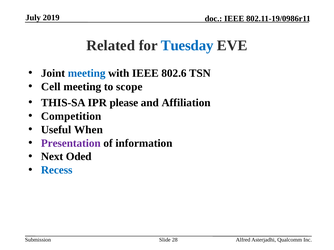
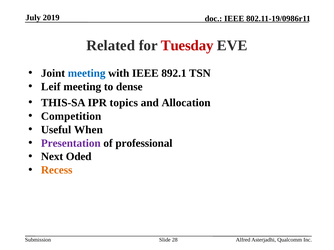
Tuesday colour: blue -> red (187, 46)
802.6: 802.6 -> 892.1 (174, 73)
Cell: Cell -> Leif (51, 87)
scope: scope -> dense (129, 87)
please: please -> topics (124, 103)
Affiliation: Affiliation -> Allocation (186, 103)
information: information -> professional (144, 143)
Recess colour: blue -> orange (57, 170)
